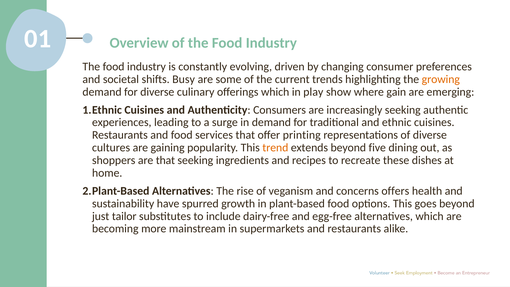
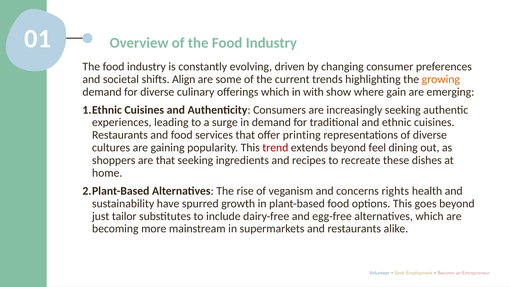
Busy: Busy -> Align (184, 79)
play: play -> with (313, 92)
trend colour: orange -> red (275, 148)
five: five -> feel (377, 148)
offers: offers -> rights (395, 191)
